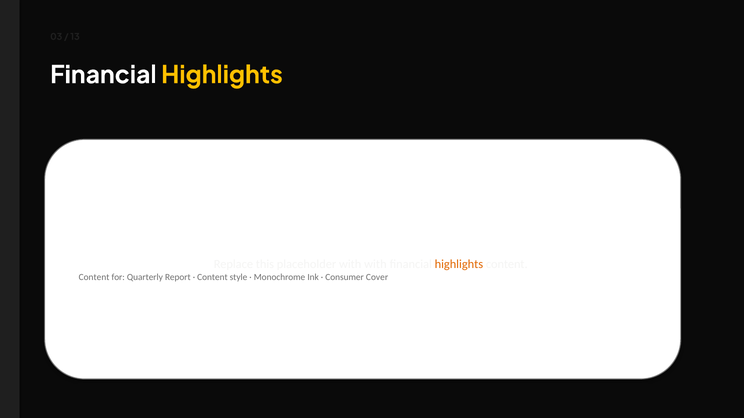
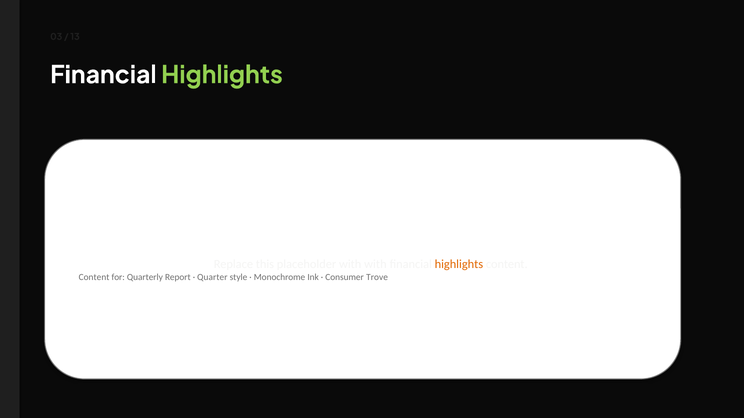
Highlights colour: yellow -> light green (222, 75)
Content: Content -> Quarter (212, 277)
Cover: Cover -> Trove (377, 277)
